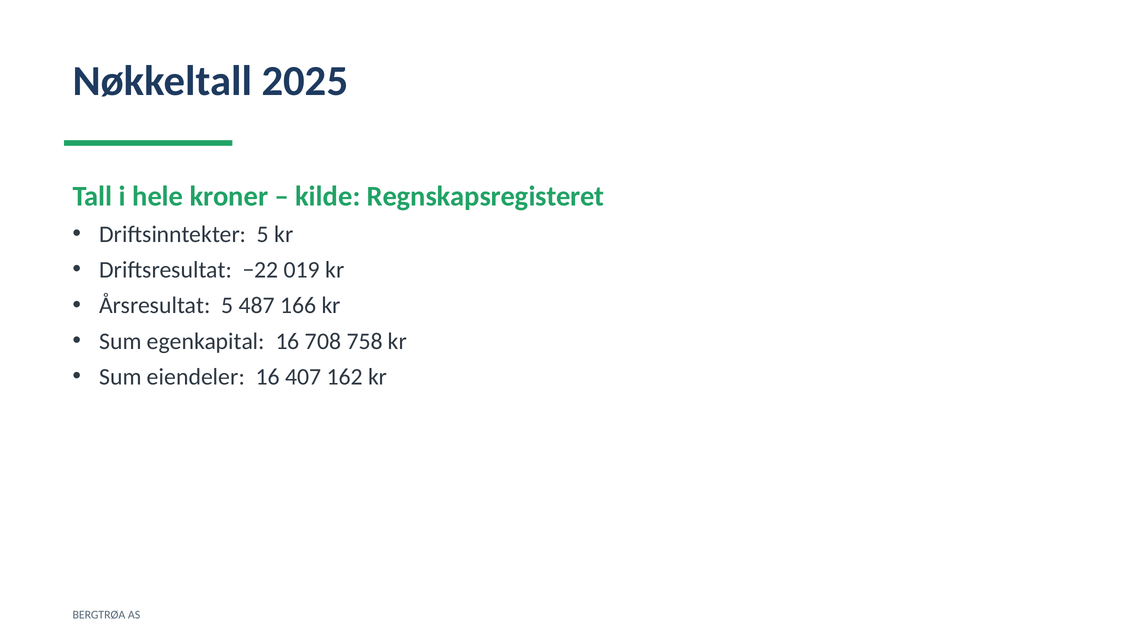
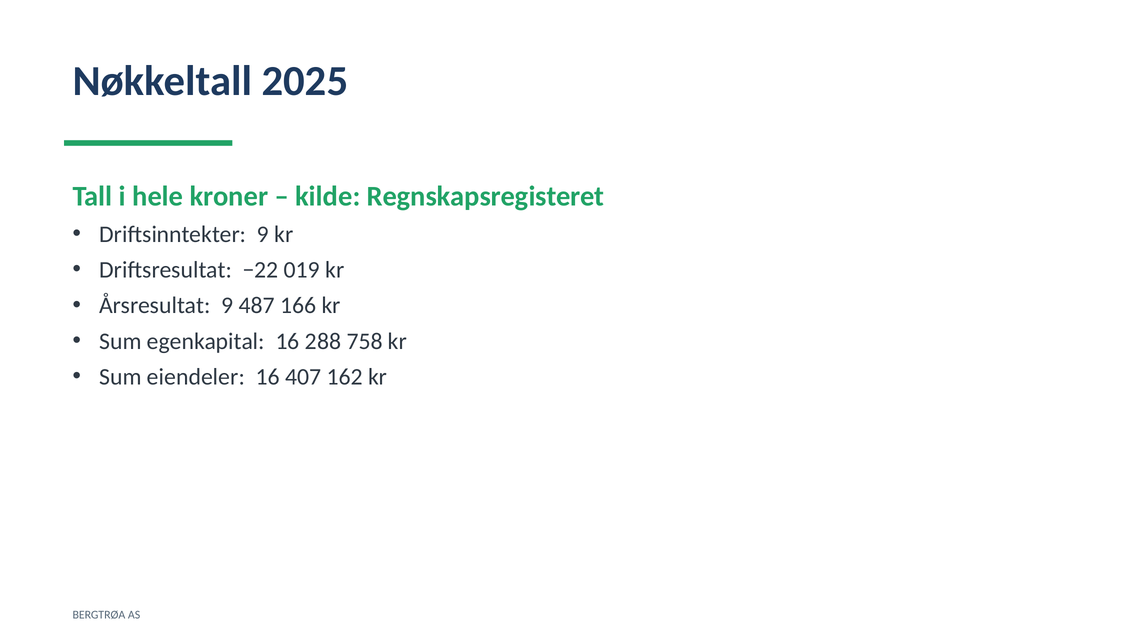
Driftsinntekter 5: 5 -> 9 (263, 234)
Årsresultat 5: 5 -> 9 (227, 306)
708: 708 -> 288 (323, 341)
